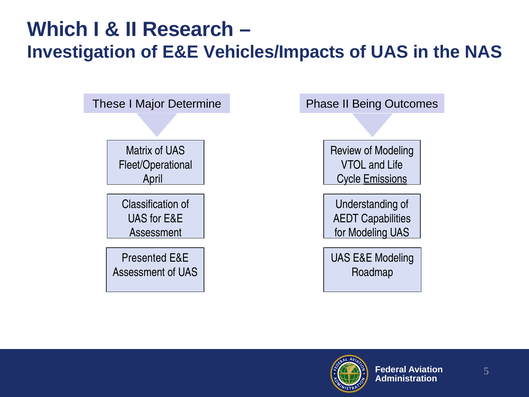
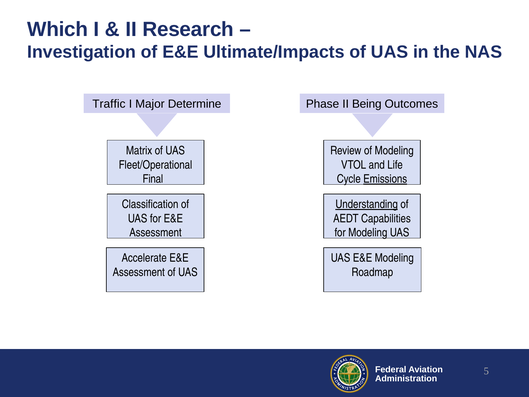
Vehicles/Impacts: Vehicles/Impacts -> Ultimate/Impacts (274, 52)
These: These -> Traffic (109, 104)
April: April -> Final (153, 179)
Understanding underline: none -> present (367, 204)
Presented: Presented -> Accelerate (144, 258)
